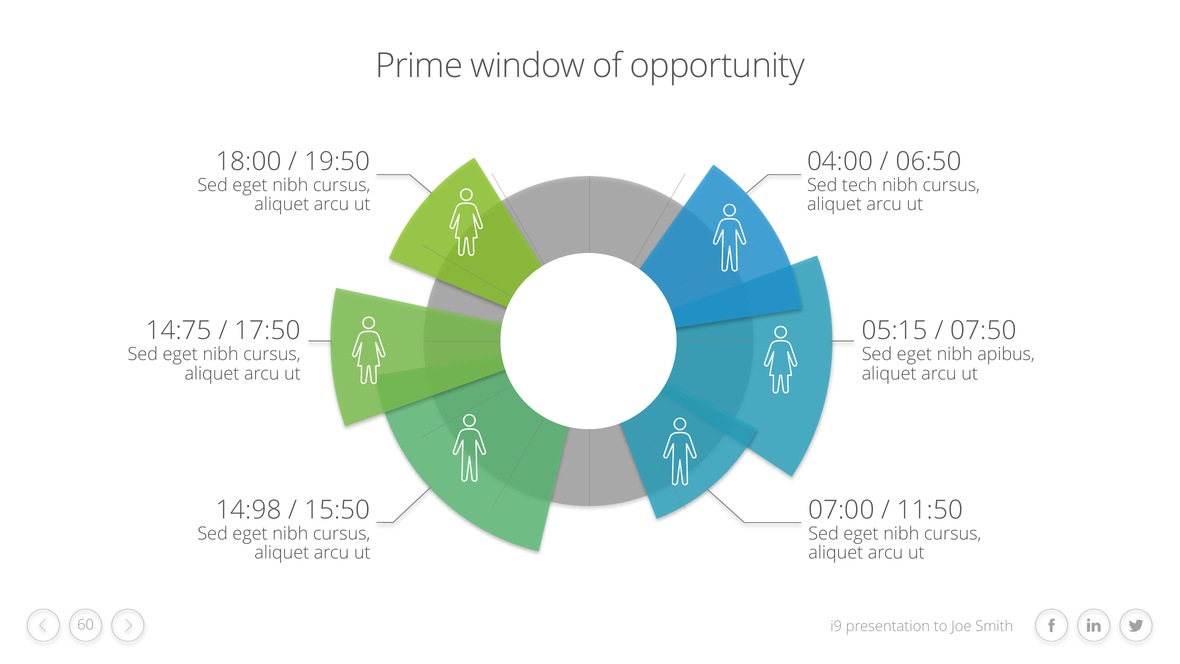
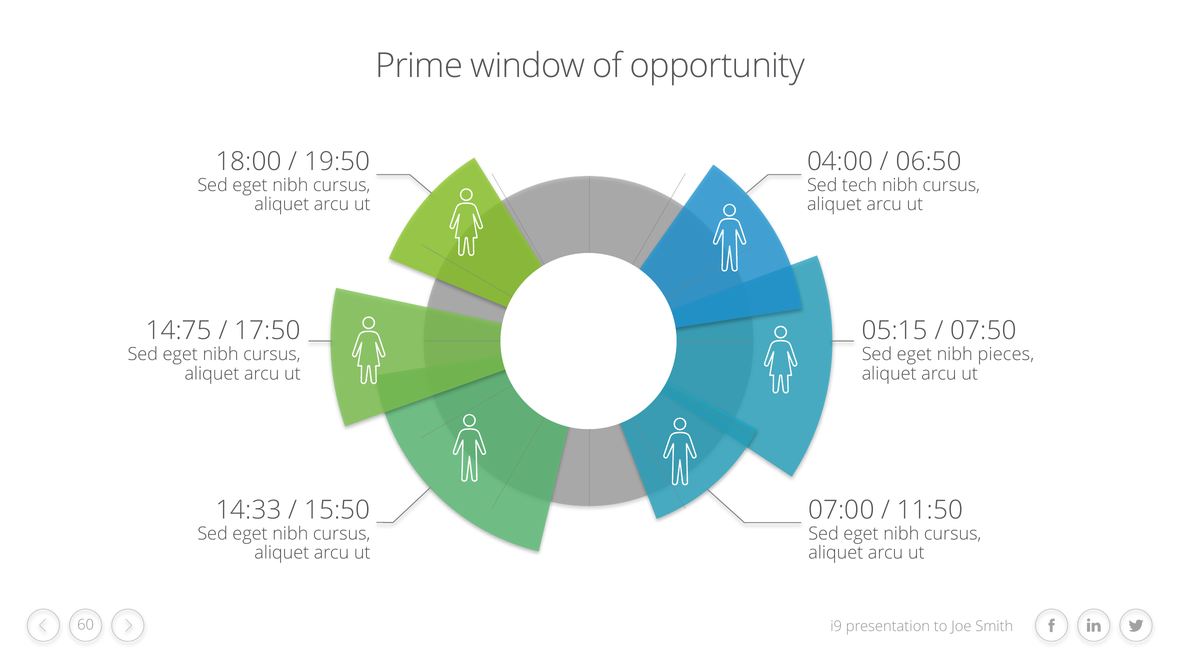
apibus: apibus -> pieces (1006, 354)
14:98: 14:98 -> 14:33 (249, 510)
